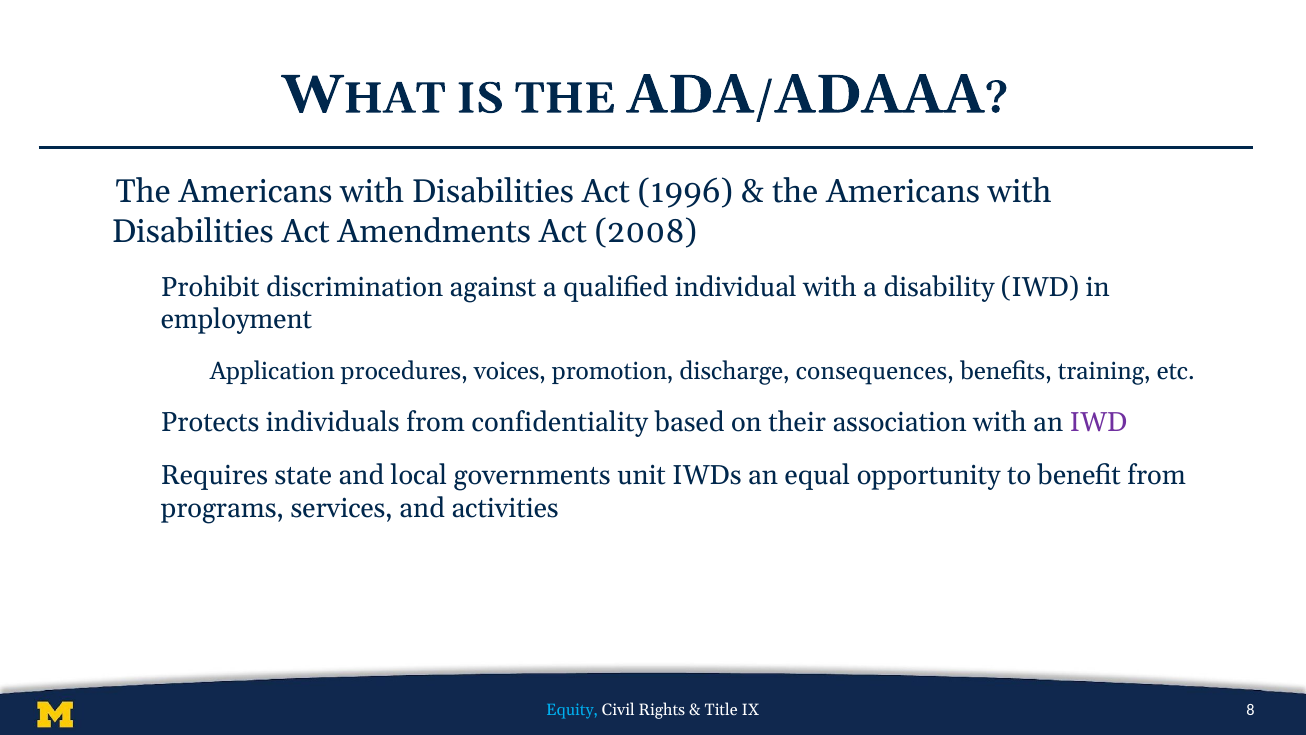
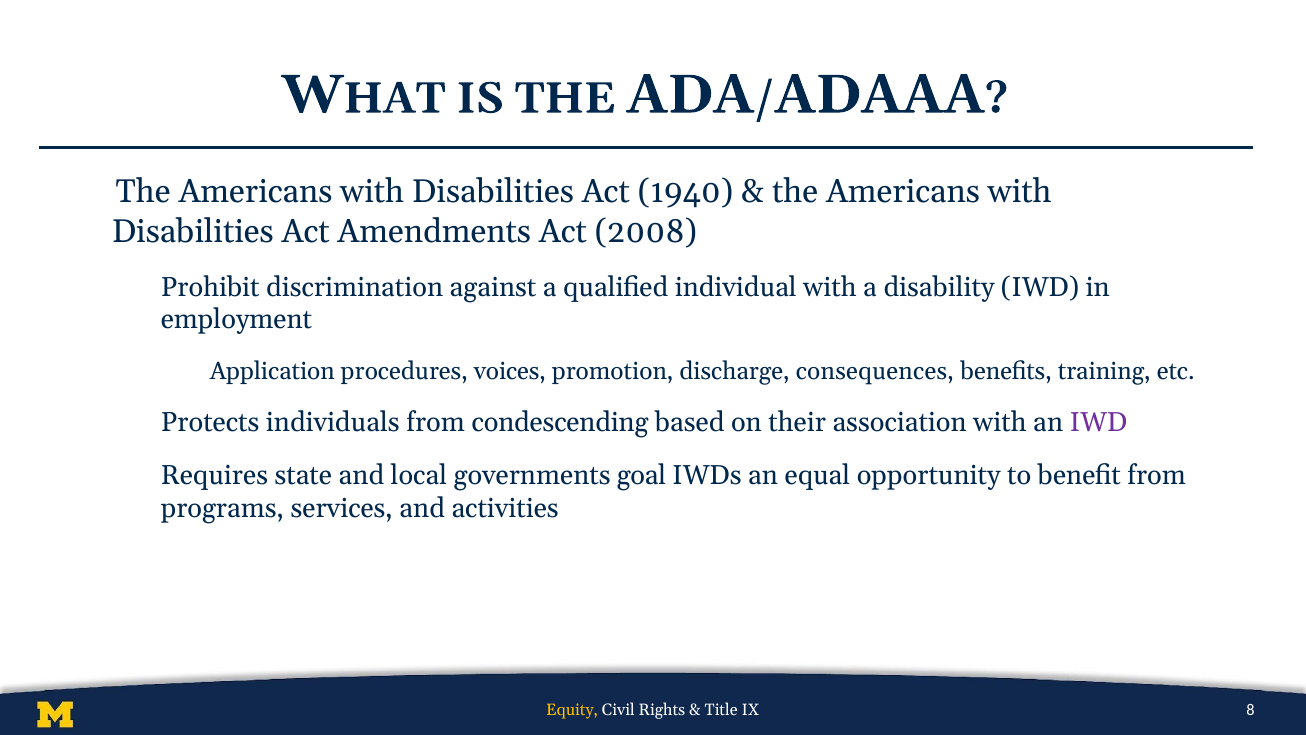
1996: 1996 -> 1940 (686, 192)
confidentiality: confidentiality -> condescending (560, 423)
unit: unit -> goal (642, 476)
Equity colour: light blue -> yellow (572, 709)
